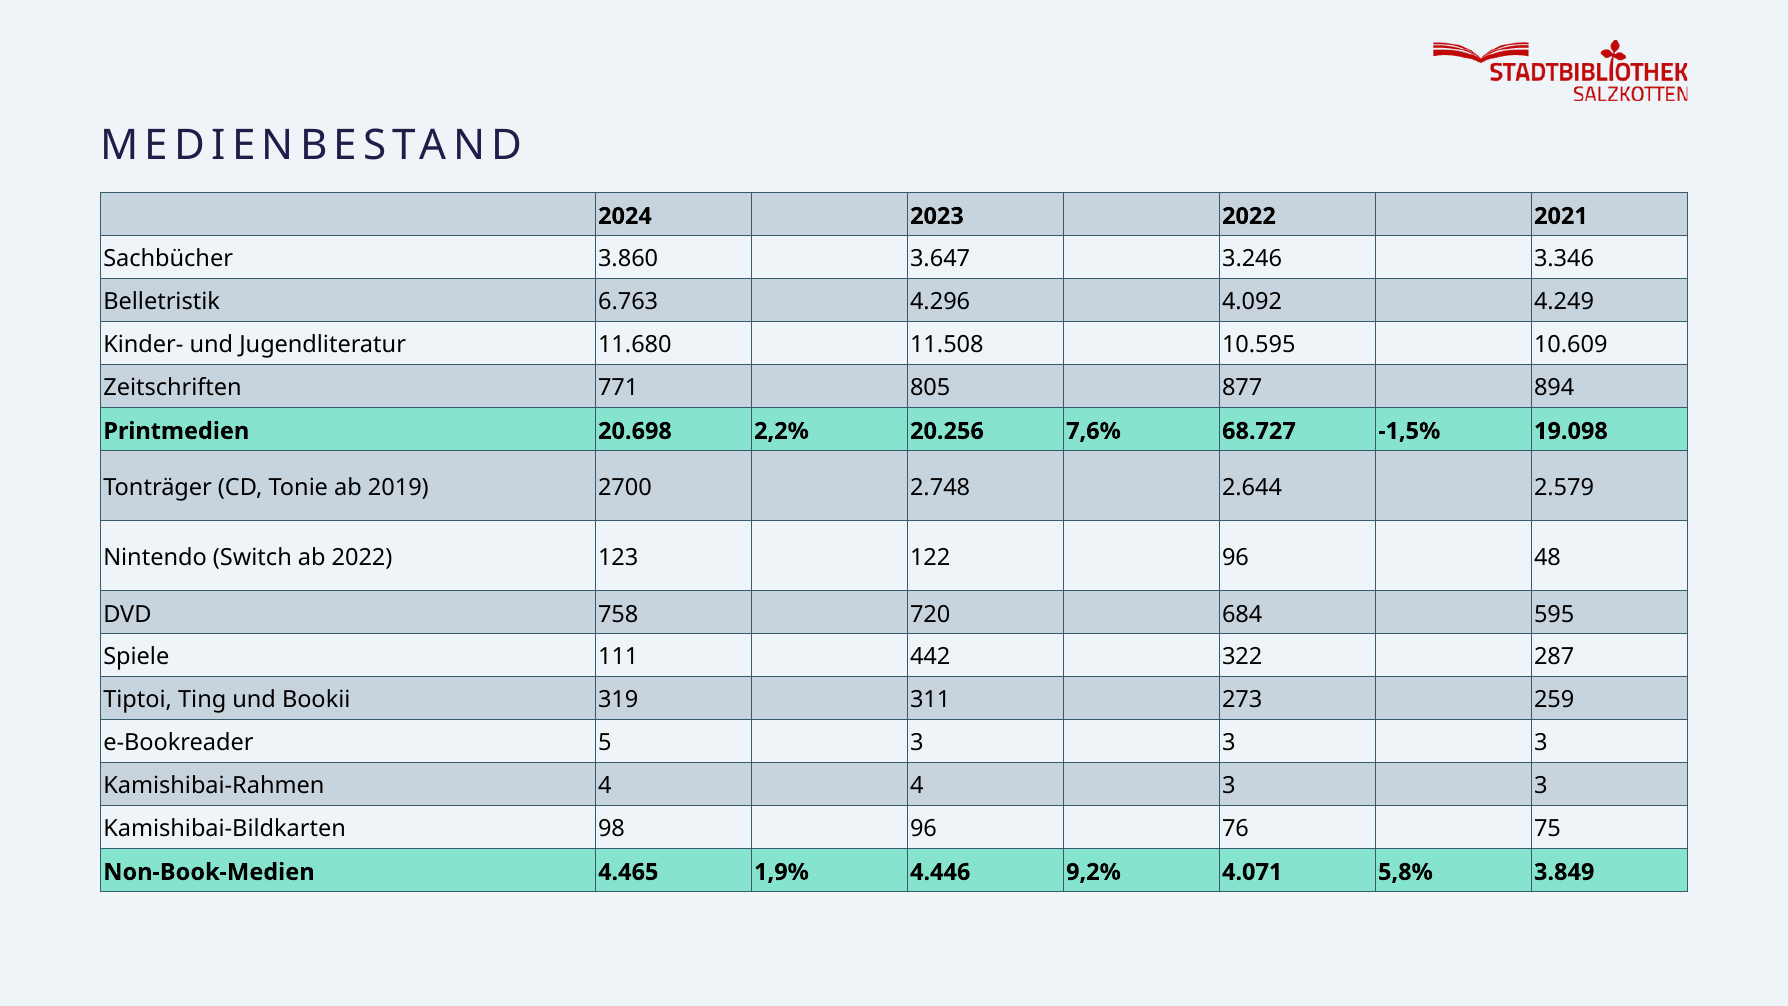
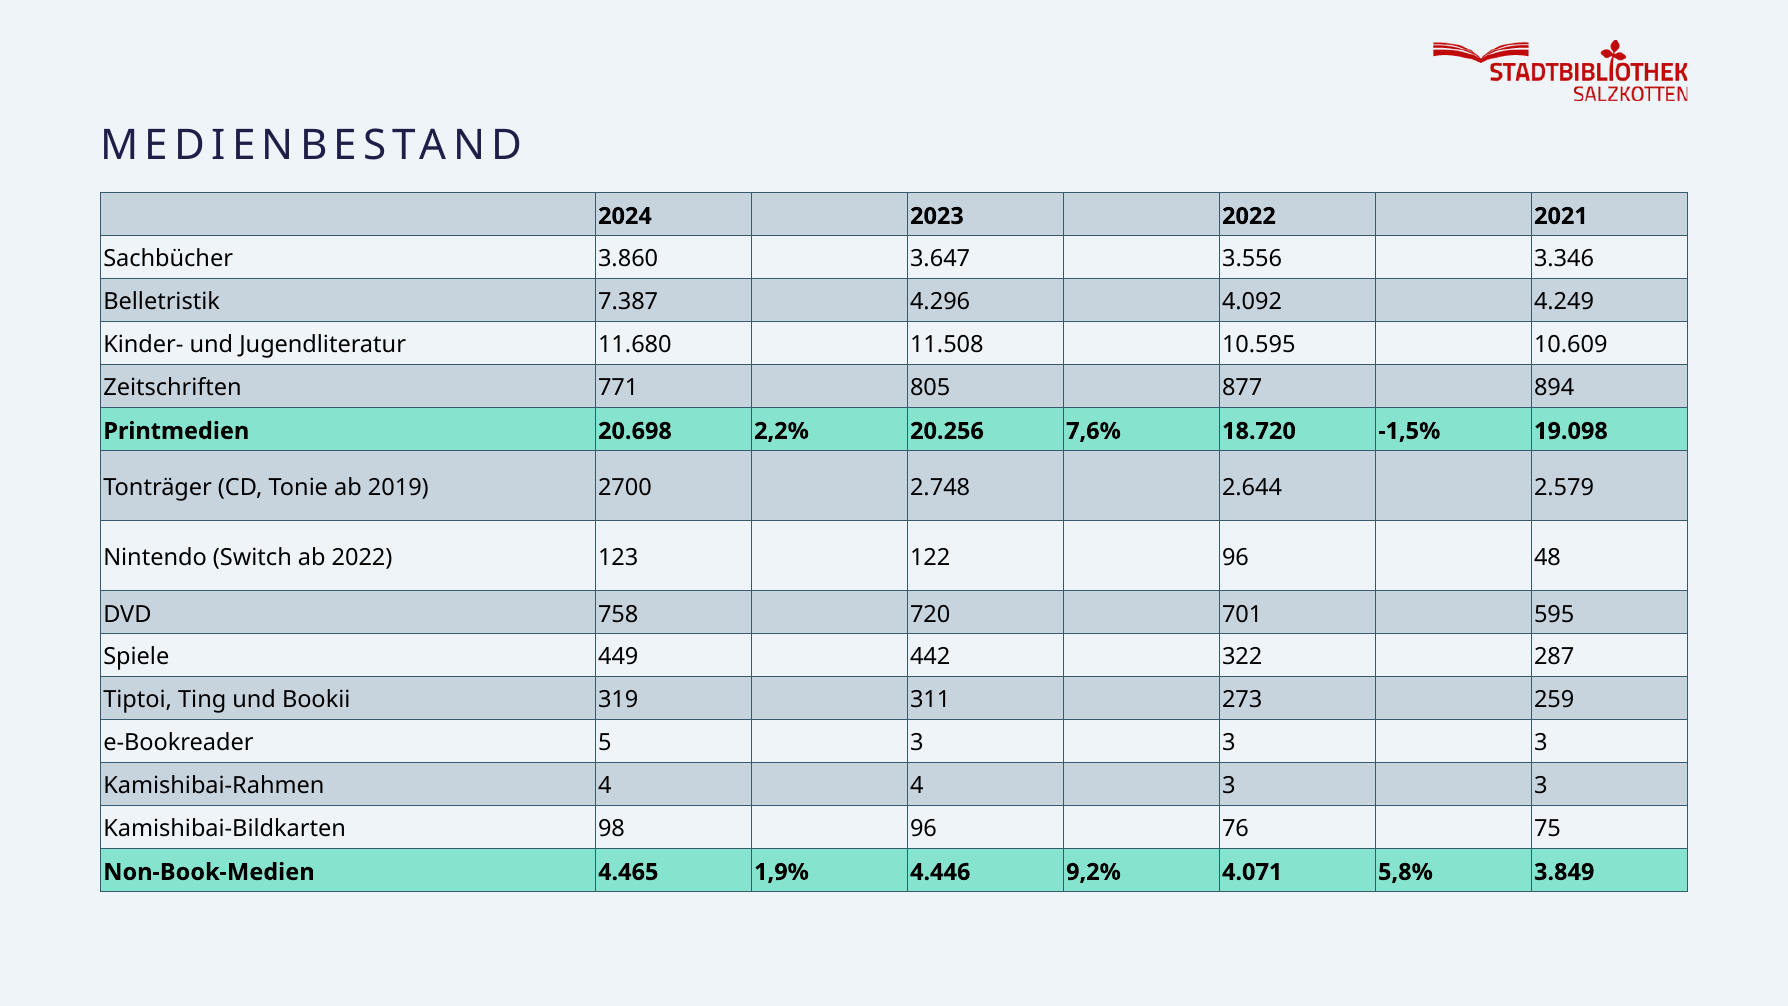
3.246: 3.246 -> 3.556 (1252, 259)
6.763: 6.763 -> 7.387 (628, 302)
68.727: 68.727 -> 18.720 (1259, 431)
684: 684 -> 701 (1242, 614)
111: 111 -> 449 (618, 657)
